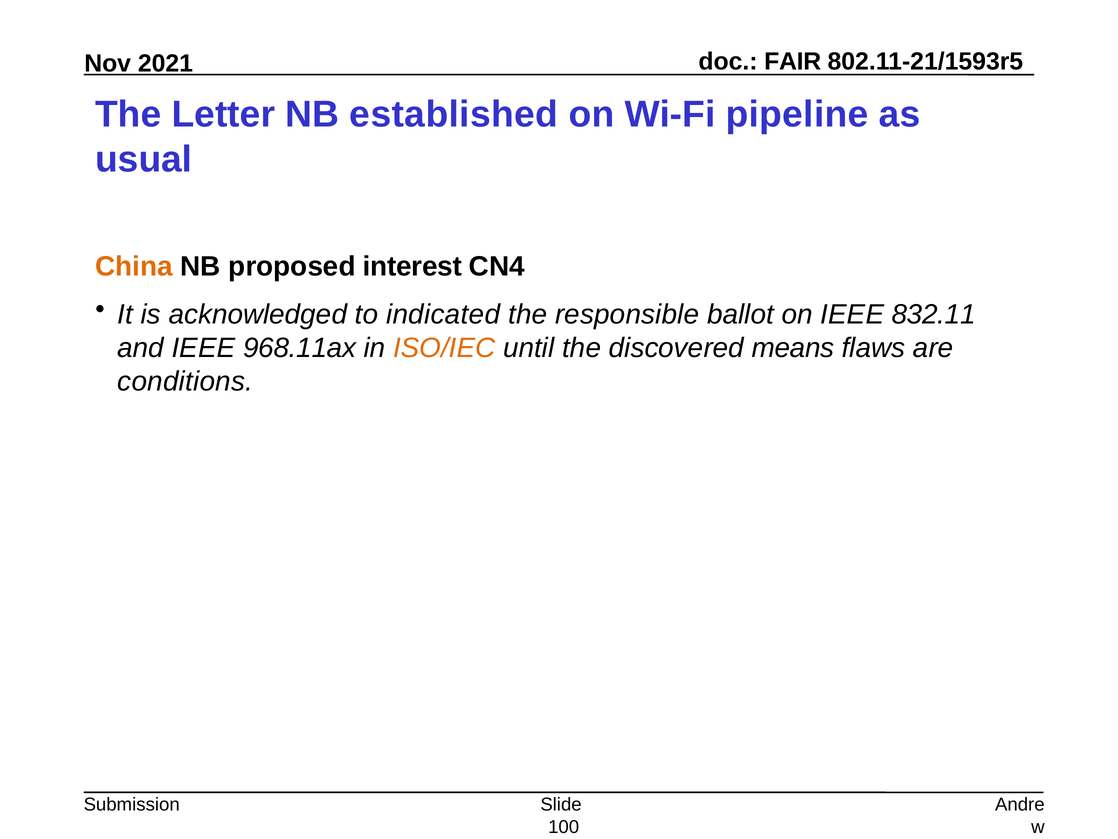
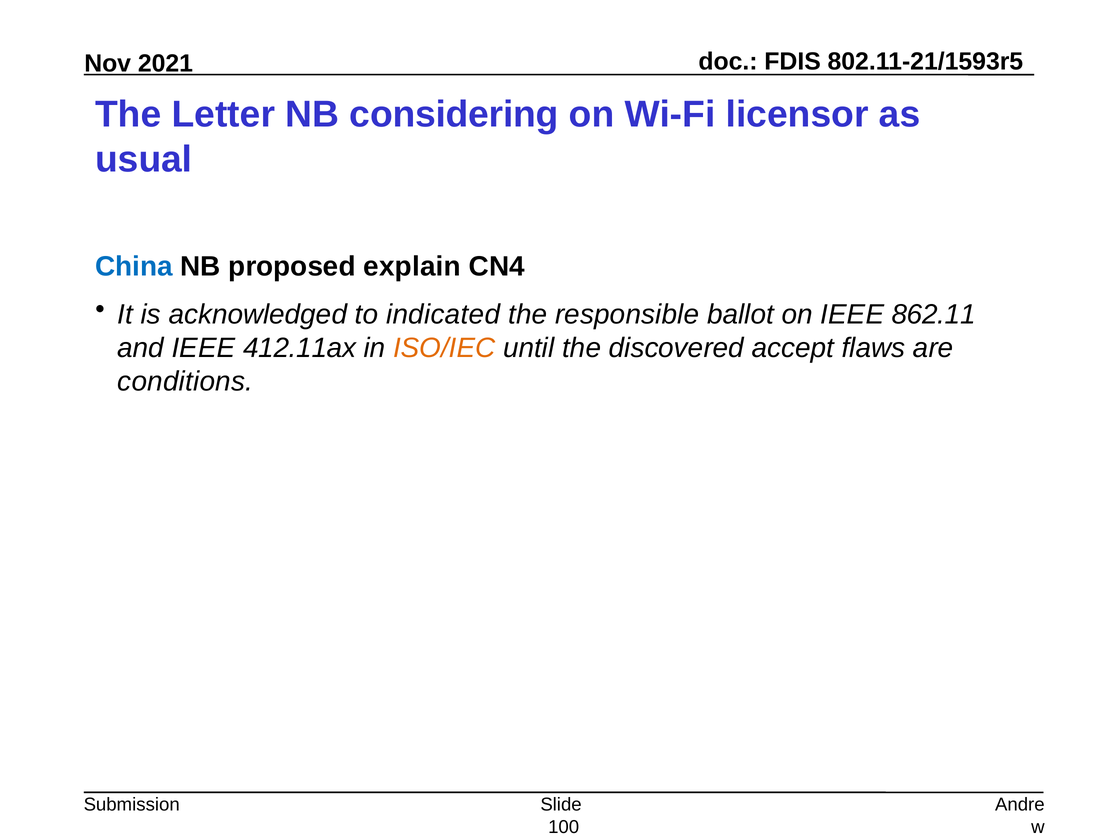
FAIR: FAIR -> FDIS (793, 61)
established: established -> considering (454, 114)
pipeline: pipeline -> licensor (797, 114)
China colour: orange -> blue (134, 267)
interest: interest -> explain (412, 267)
832.11: 832.11 -> 862.11 (934, 314)
968.11ax: 968.11ax -> 412.11ax (300, 348)
means: means -> accept (793, 348)
